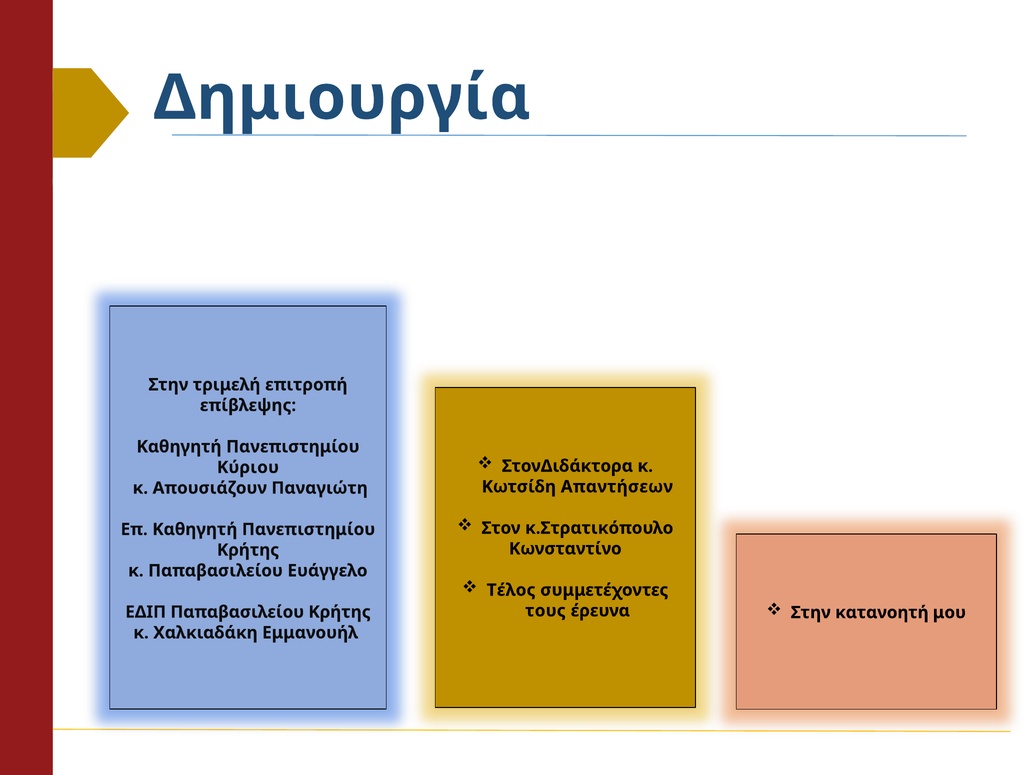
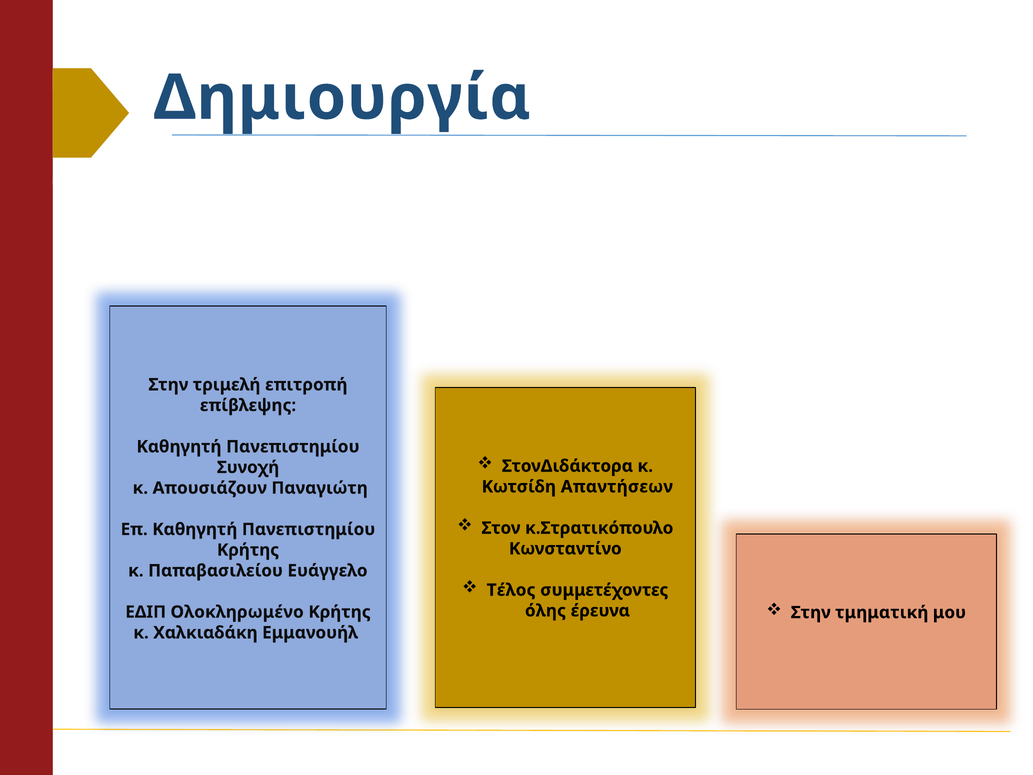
Κύριου: Κύριου -> Συνοχή (248, 467)
τους: τους -> όλης (545, 611)
κατανοητή: κατανοητή -> τμηματική (882, 612)
ΕΔΙΠ Παπαβασιλείου: Παπαβασιλείου -> Ολοκληρωμένο (237, 612)
